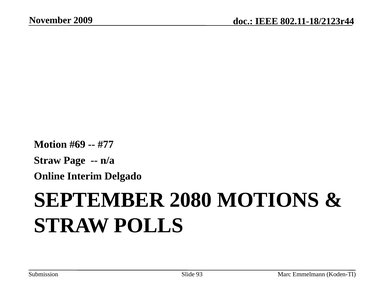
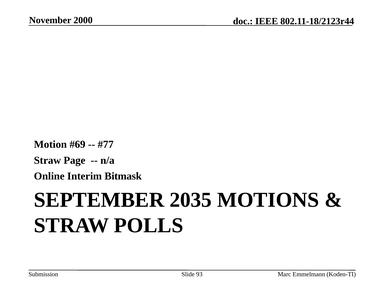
2009: 2009 -> 2000 (83, 20)
Delgado: Delgado -> Bitmask (123, 176)
2080: 2080 -> 2035 (191, 200)
